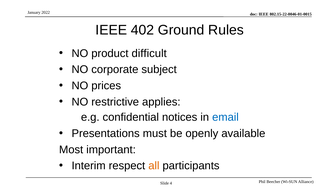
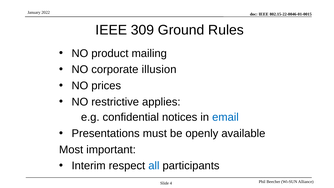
402: 402 -> 309 (143, 30)
difficult: difficult -> mailing (149, 53)
subject: subject -> illusion (159, 69)
all colour: orange -> blue (154, 166)
